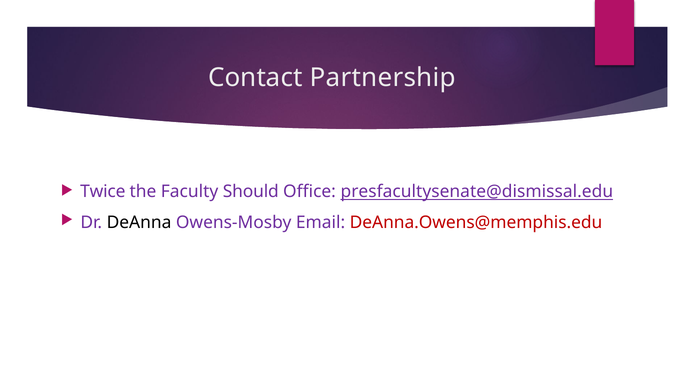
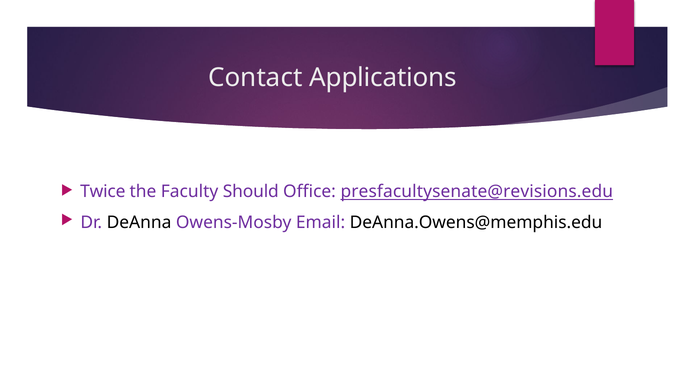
Partnership: Partnership -> Applications (383, 77)
presfacultysenate@dismissal.edu: presfacultysenate@dismissal.edu -> presfacultysenate@revisions.edu (477, 192)
DeAnna.Owens@memphis.edu colour: red -> black (476, 223)
